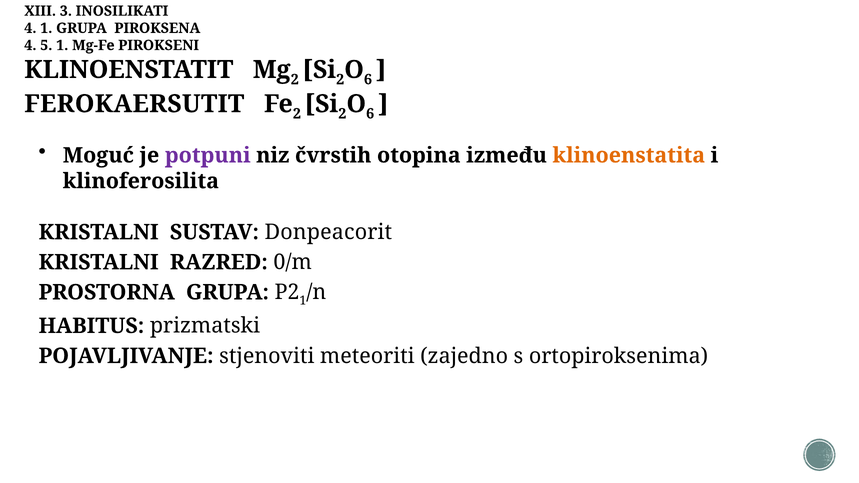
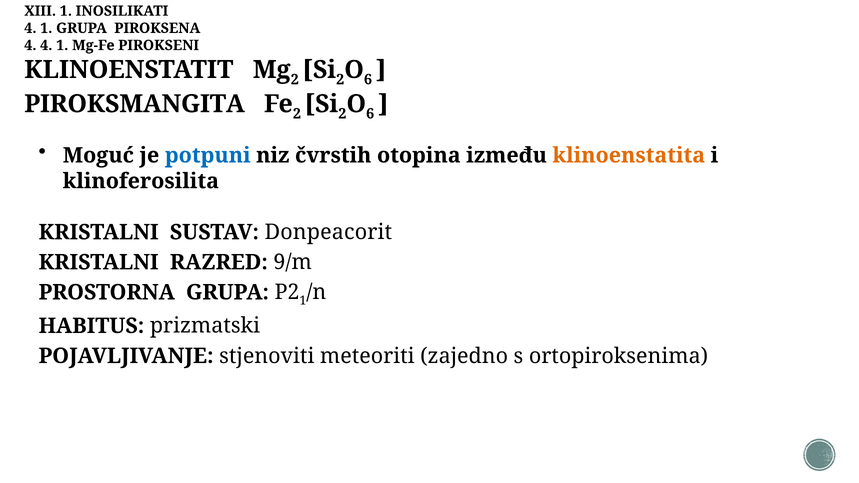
XIII 3: 3 -> 1 (66, 11)
4 5: 5 -> 4 (46, 45)
FEROKAERSUTIT: FEROKAERSUTIT -> PIROKSMANGITA (134, 104)
potpuni colour: purple -> blue (208, 155)
0/m: 0/m -> 9/m (293, 262)
